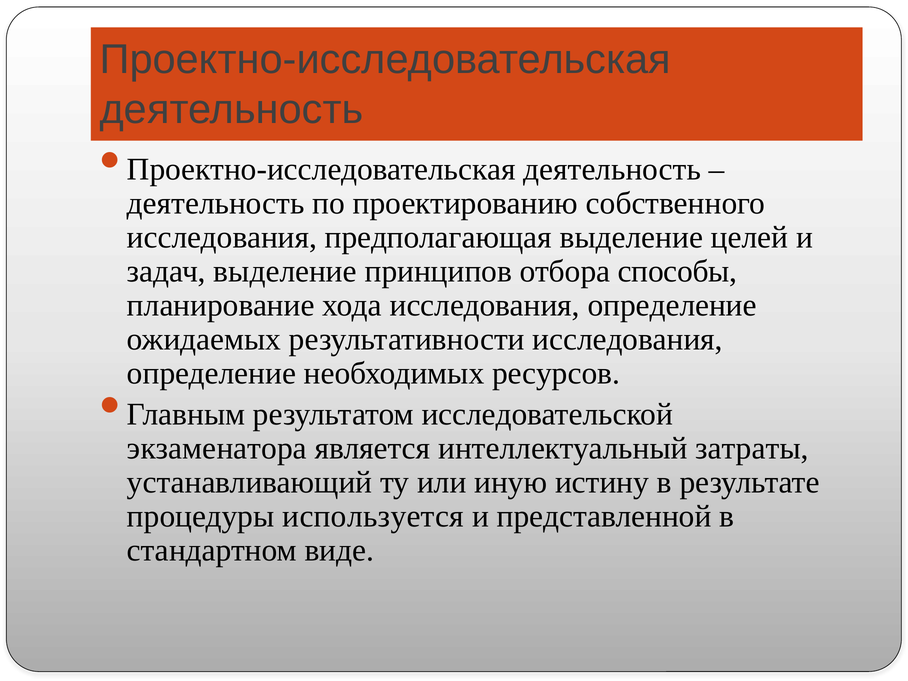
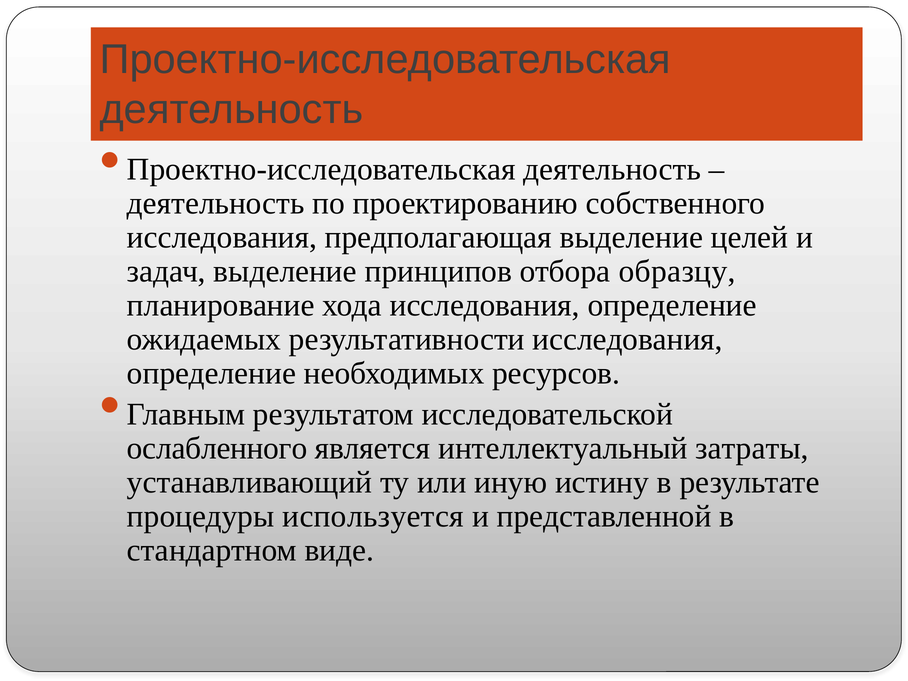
способы: способы -> образцу (677, 271)
экзаменатора: экзаменатора -> ослабленного (217, 448)
